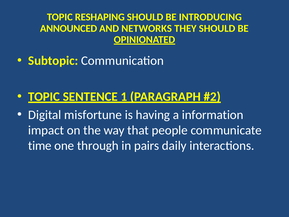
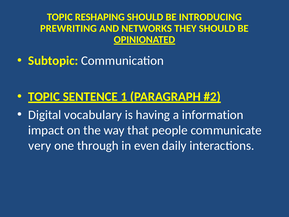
ANNOUNCED: ANNOUNCED -> PREWRITING (68, 28)
misfortune: misfortune -> vocabulary (93, 115)
time: time -> very (40, 145)
pairs: pairs -> even (147, 145)
